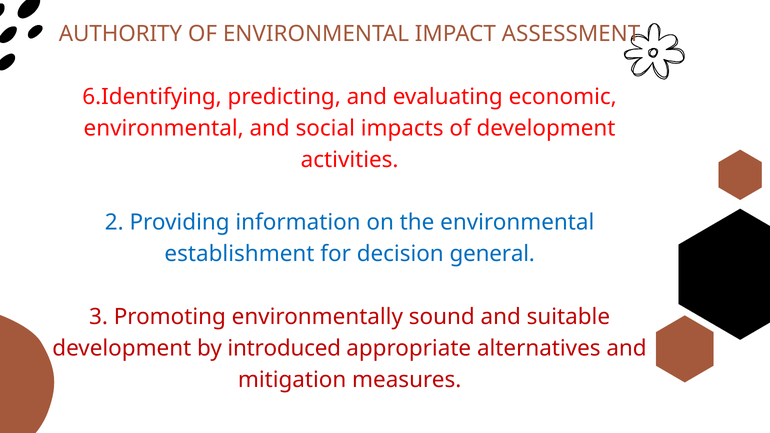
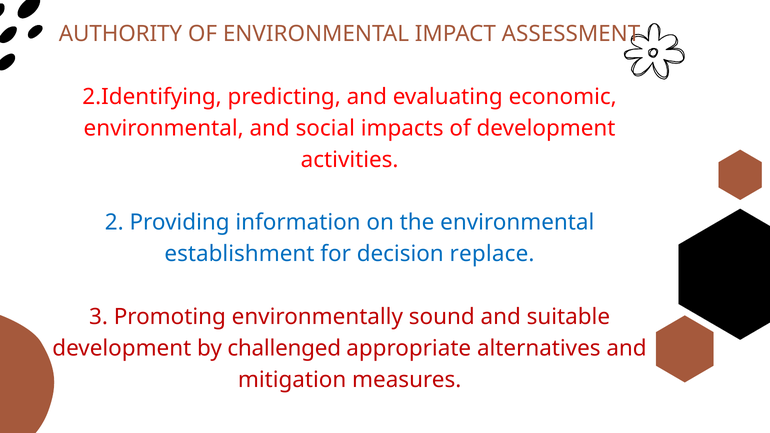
6.Identifying: 6.Identifying -> 2.Identifying (152, 97)
general: general -> replace (492, 254)
introduced: introduced -> challenged (284, 348)
